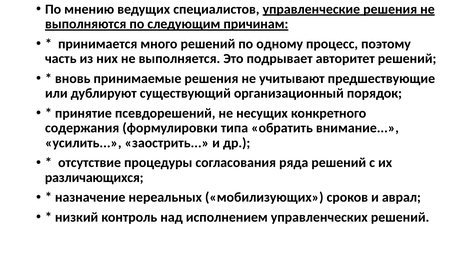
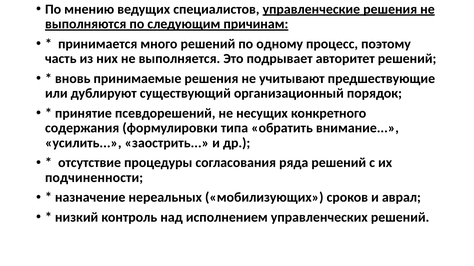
различающихся: различающихся -> подчиненности (94, 178)
